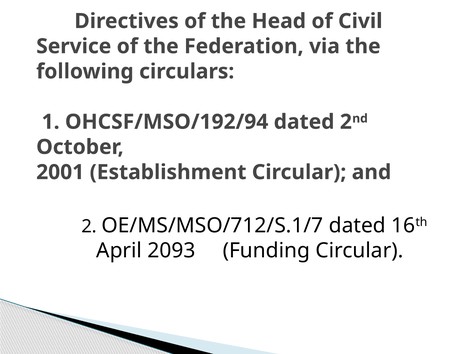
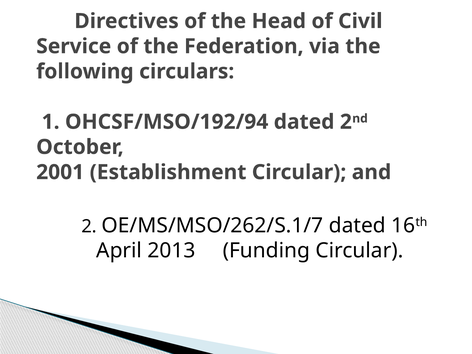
OE/MS/MSO/712/S.1/7: OE/MS/MSO/712/S.1/7 -> OE/MS/MSO/262/S.1/7 (212, 225)
2093: 2093 -> 2013 (172, 251)
